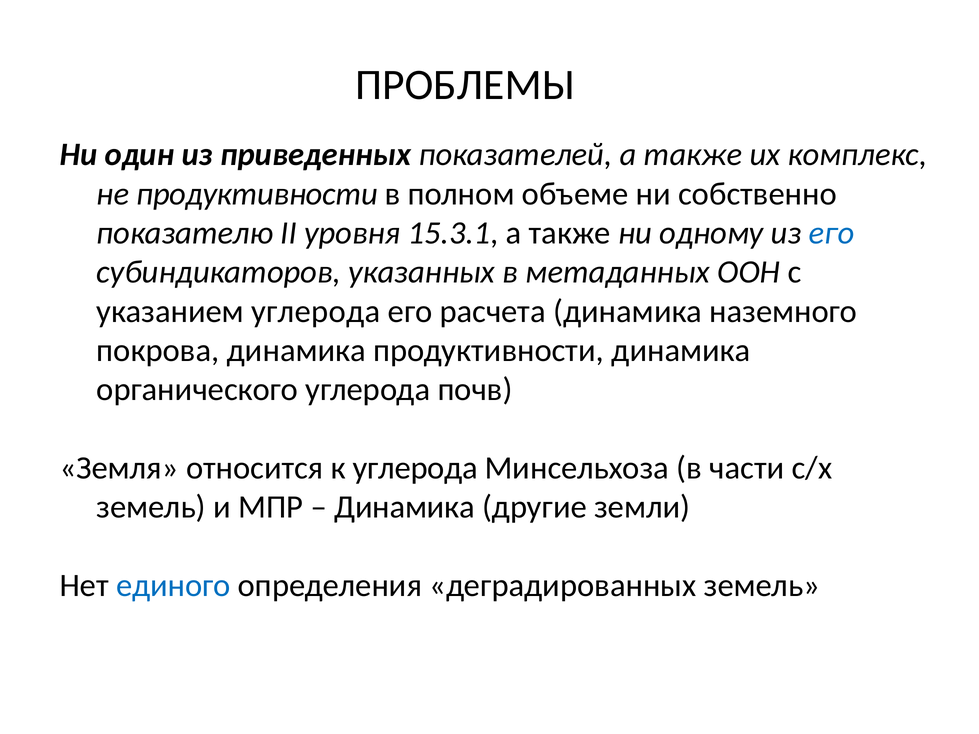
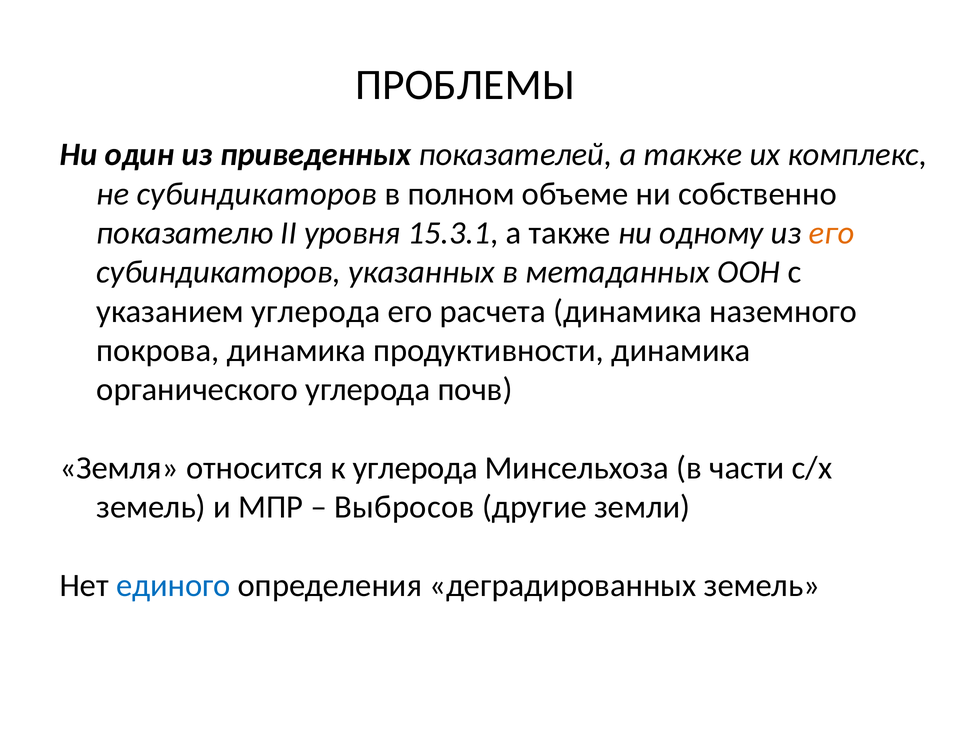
не продуктивности: продуктивности -> субиндикаторов (257, 194)
его colour: blue -> orange (832, 233)
Динамика: Динамика -> Выбросов (404, 507)
